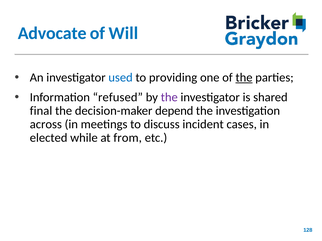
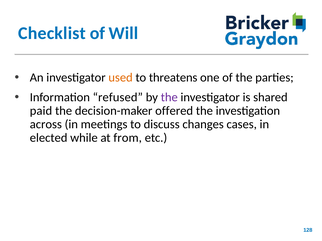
Advocate: Advocate -> Checklist (52, 33)
used colour: blue -> orange (121, 78)
providing: providing -> threatens (173, 78)
the underline: present -> none (244, 78)
final: final -> paid (41, 111)
depend: depend -> offered (174, 111)
incident: incident -> changes (203, 124)
